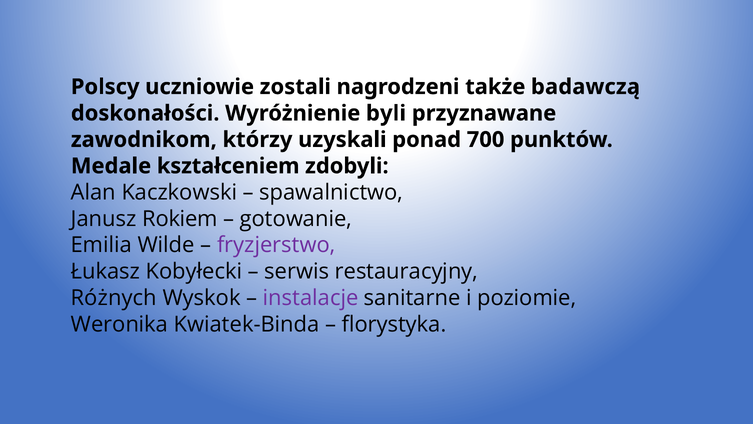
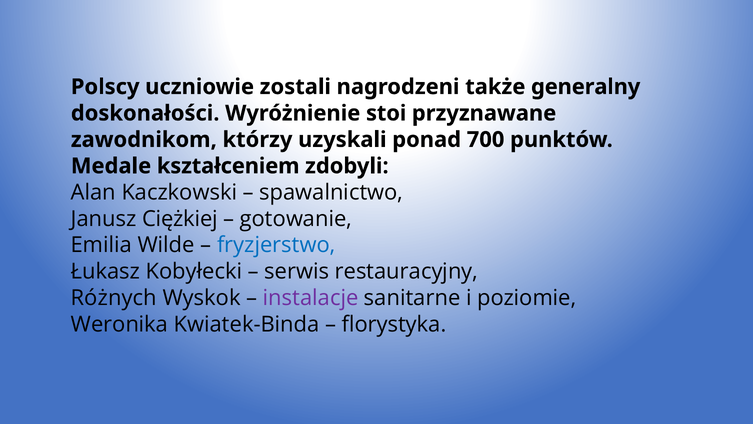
badawczą: badawczą -> generalny (586, 87)
byli: byli -> stoi (386, 113)
Rokiem: Rokiem -> Ciężkiej (180, 219)
fryzjerstwo colour: purple -> blue (276, 245)
